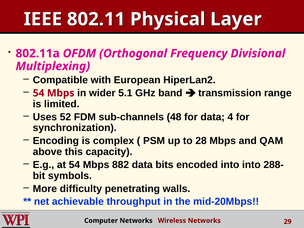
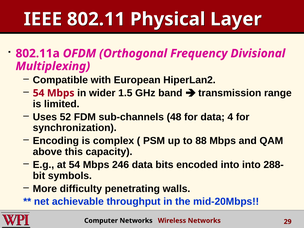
5.1: 5.1 -> 1.5 (125, 93)
28: 28 -> 88 (201, 141)
882: 882 -> 246 (121, 165)
